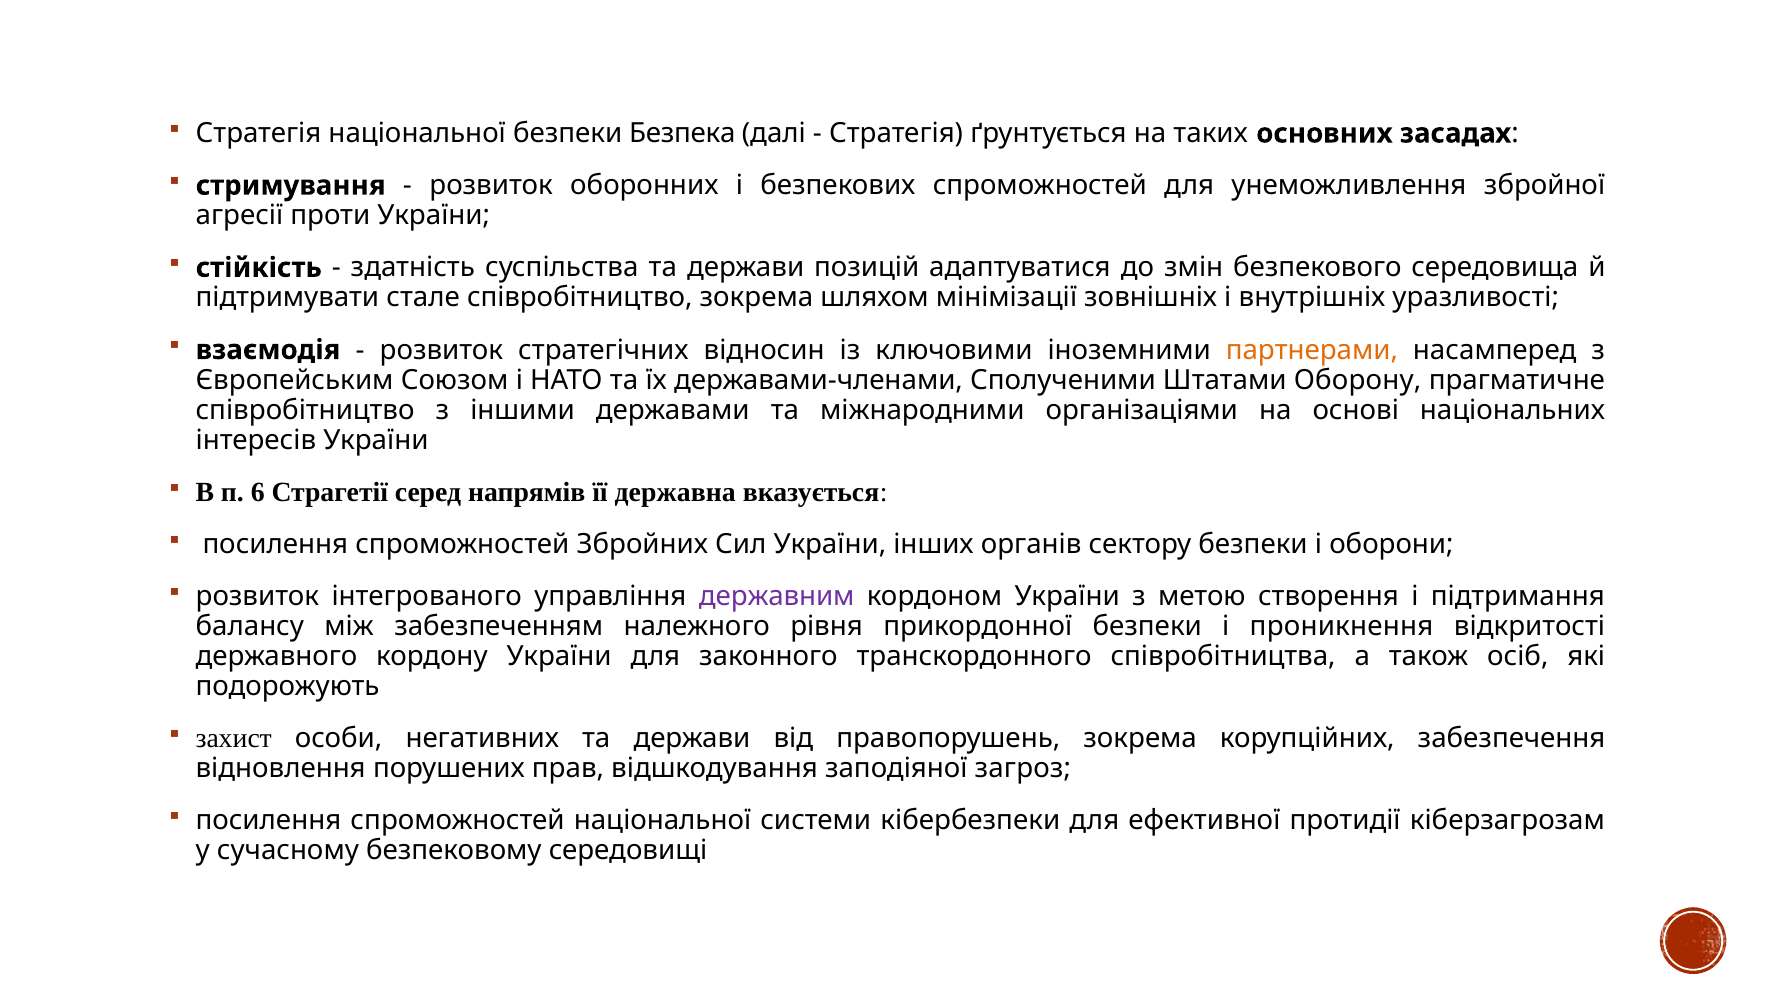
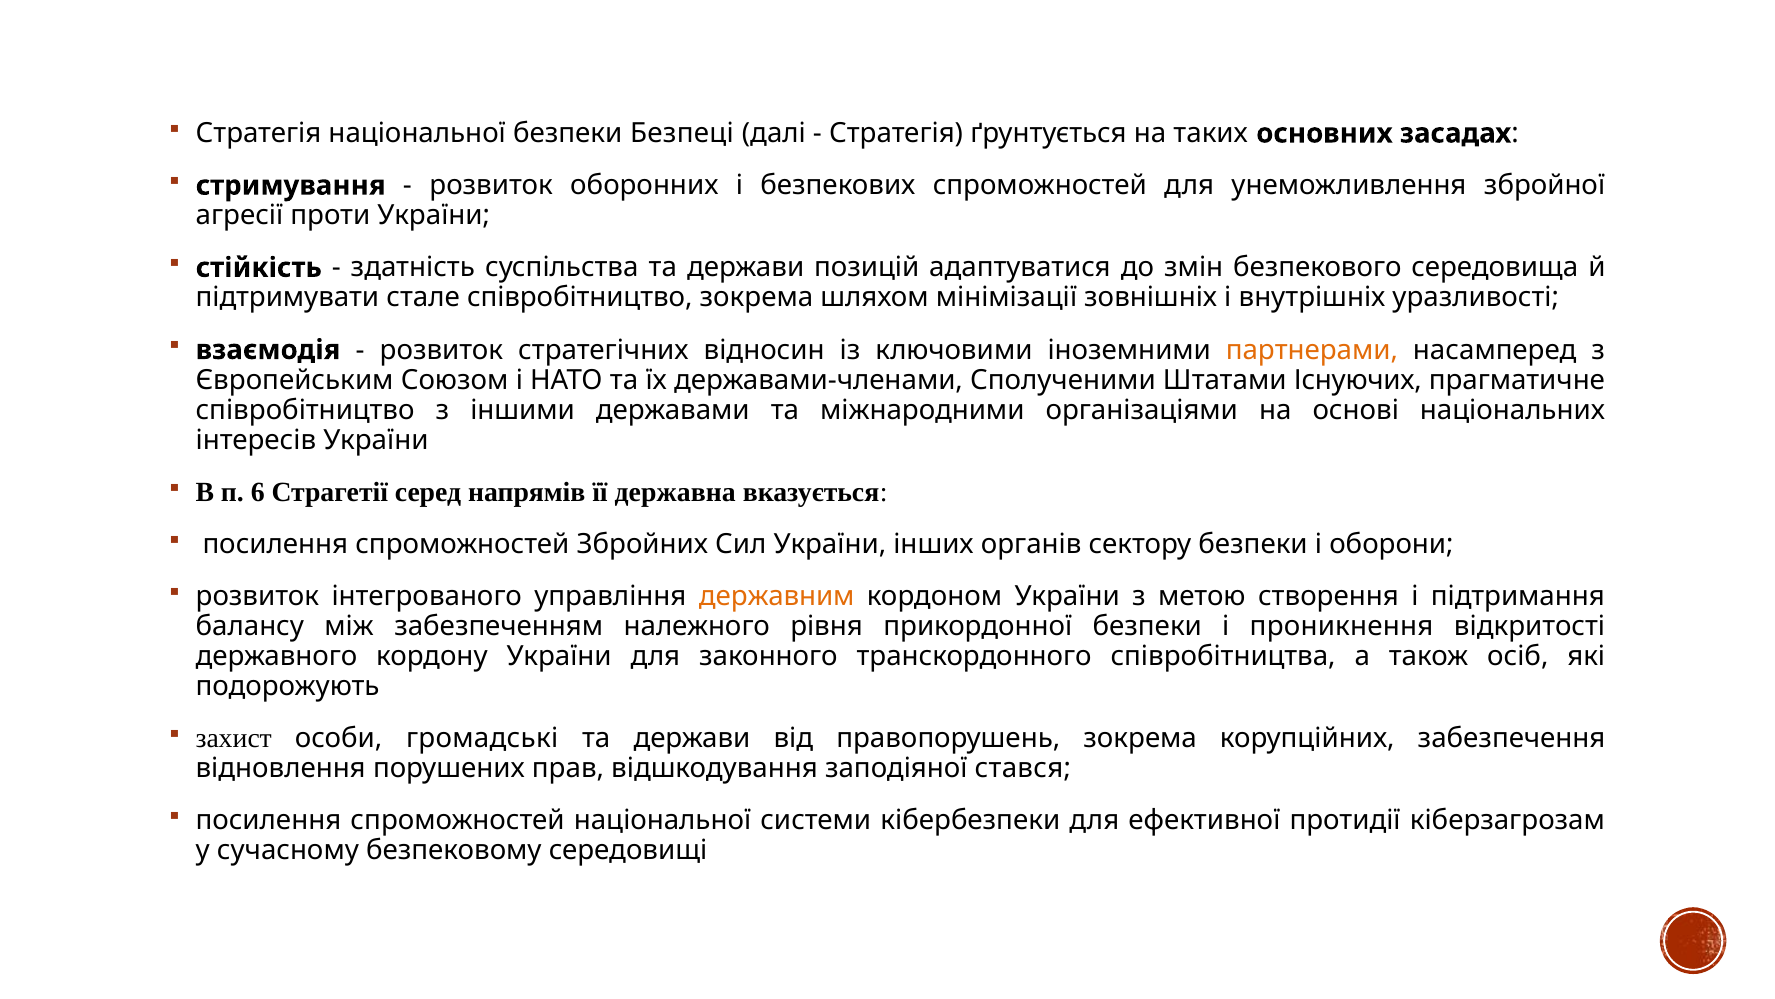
Безпека: Безпека -> Безпеці (682, 133)
Оборону: Оборону -> Існуючих (1358, 380)
державним colour: purple -> orange (777, 596)
негативних: негативних -> громадські (482, 738)
загроз: загроз -> стався (1023, 768)
